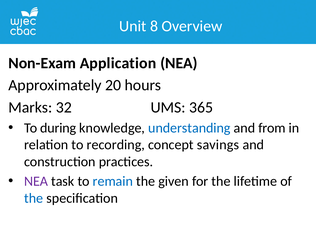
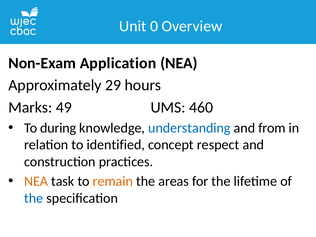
8: 8 -> 0 (154, 26)
20: 20 -> 29 (113, 85)
32: 32 -> 49 (64, 107)
365: 365 -> 460 (201, 107)
recording: recording -> identified (116, 145)
savings: savings -> respect (218, 145)
NEA colour: purple -> orange (36, 181)
remain colour: blue -> orange (113, 181)
given: given -> areas (174, 181)
